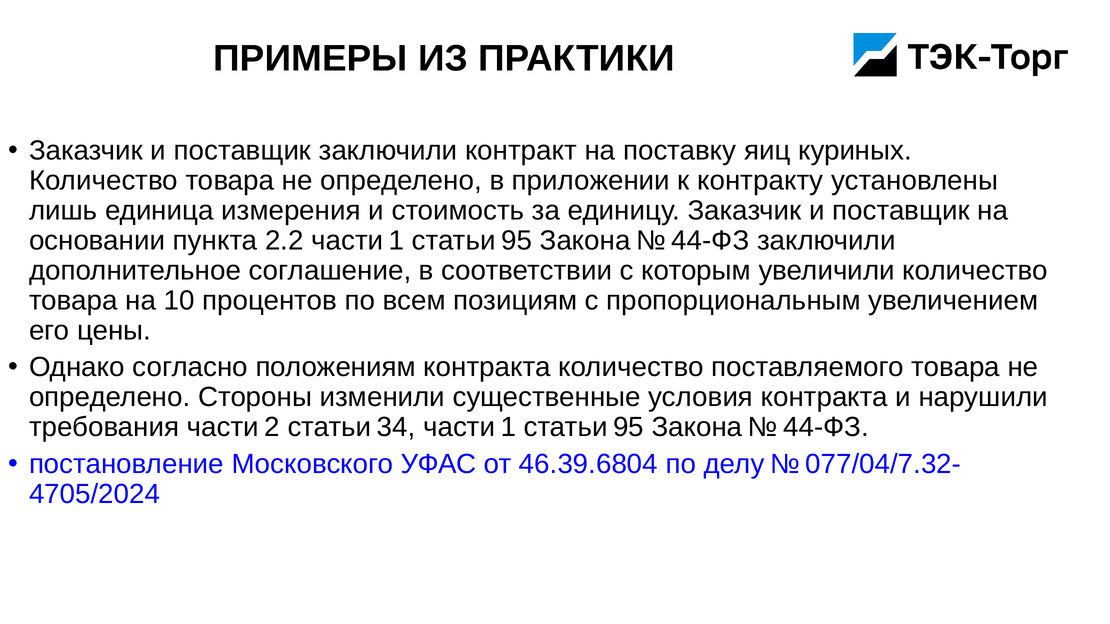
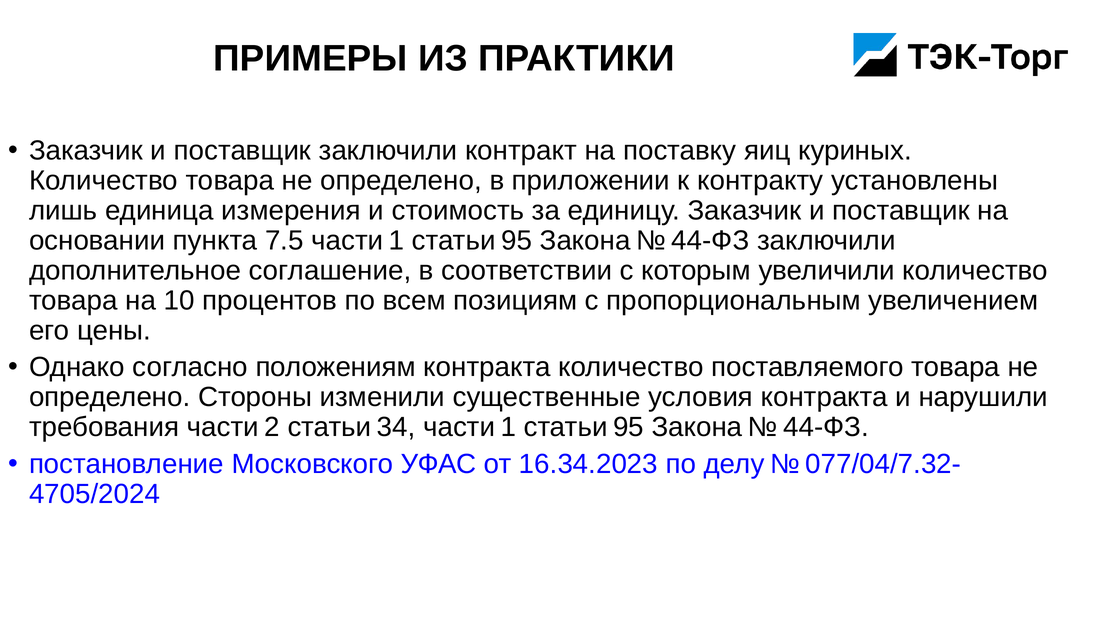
2.2: 2.2 -> 7.5 (284, 241)
46.39.6804: 46.39.6804 -> 16.34.2023 (588, 464)
